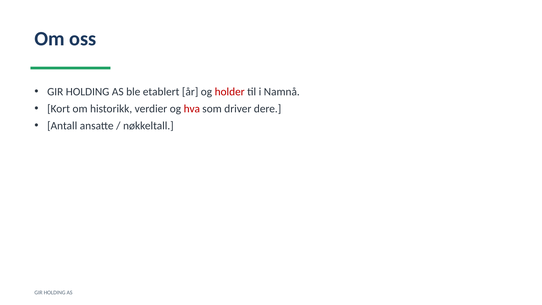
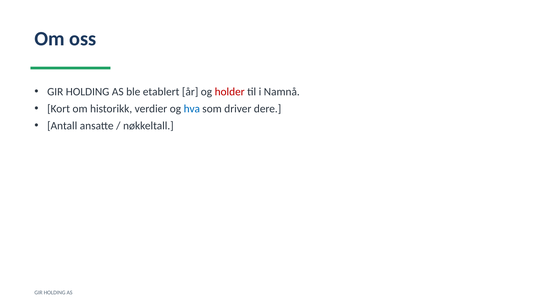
hva colour: red -> blue (192, 109)
